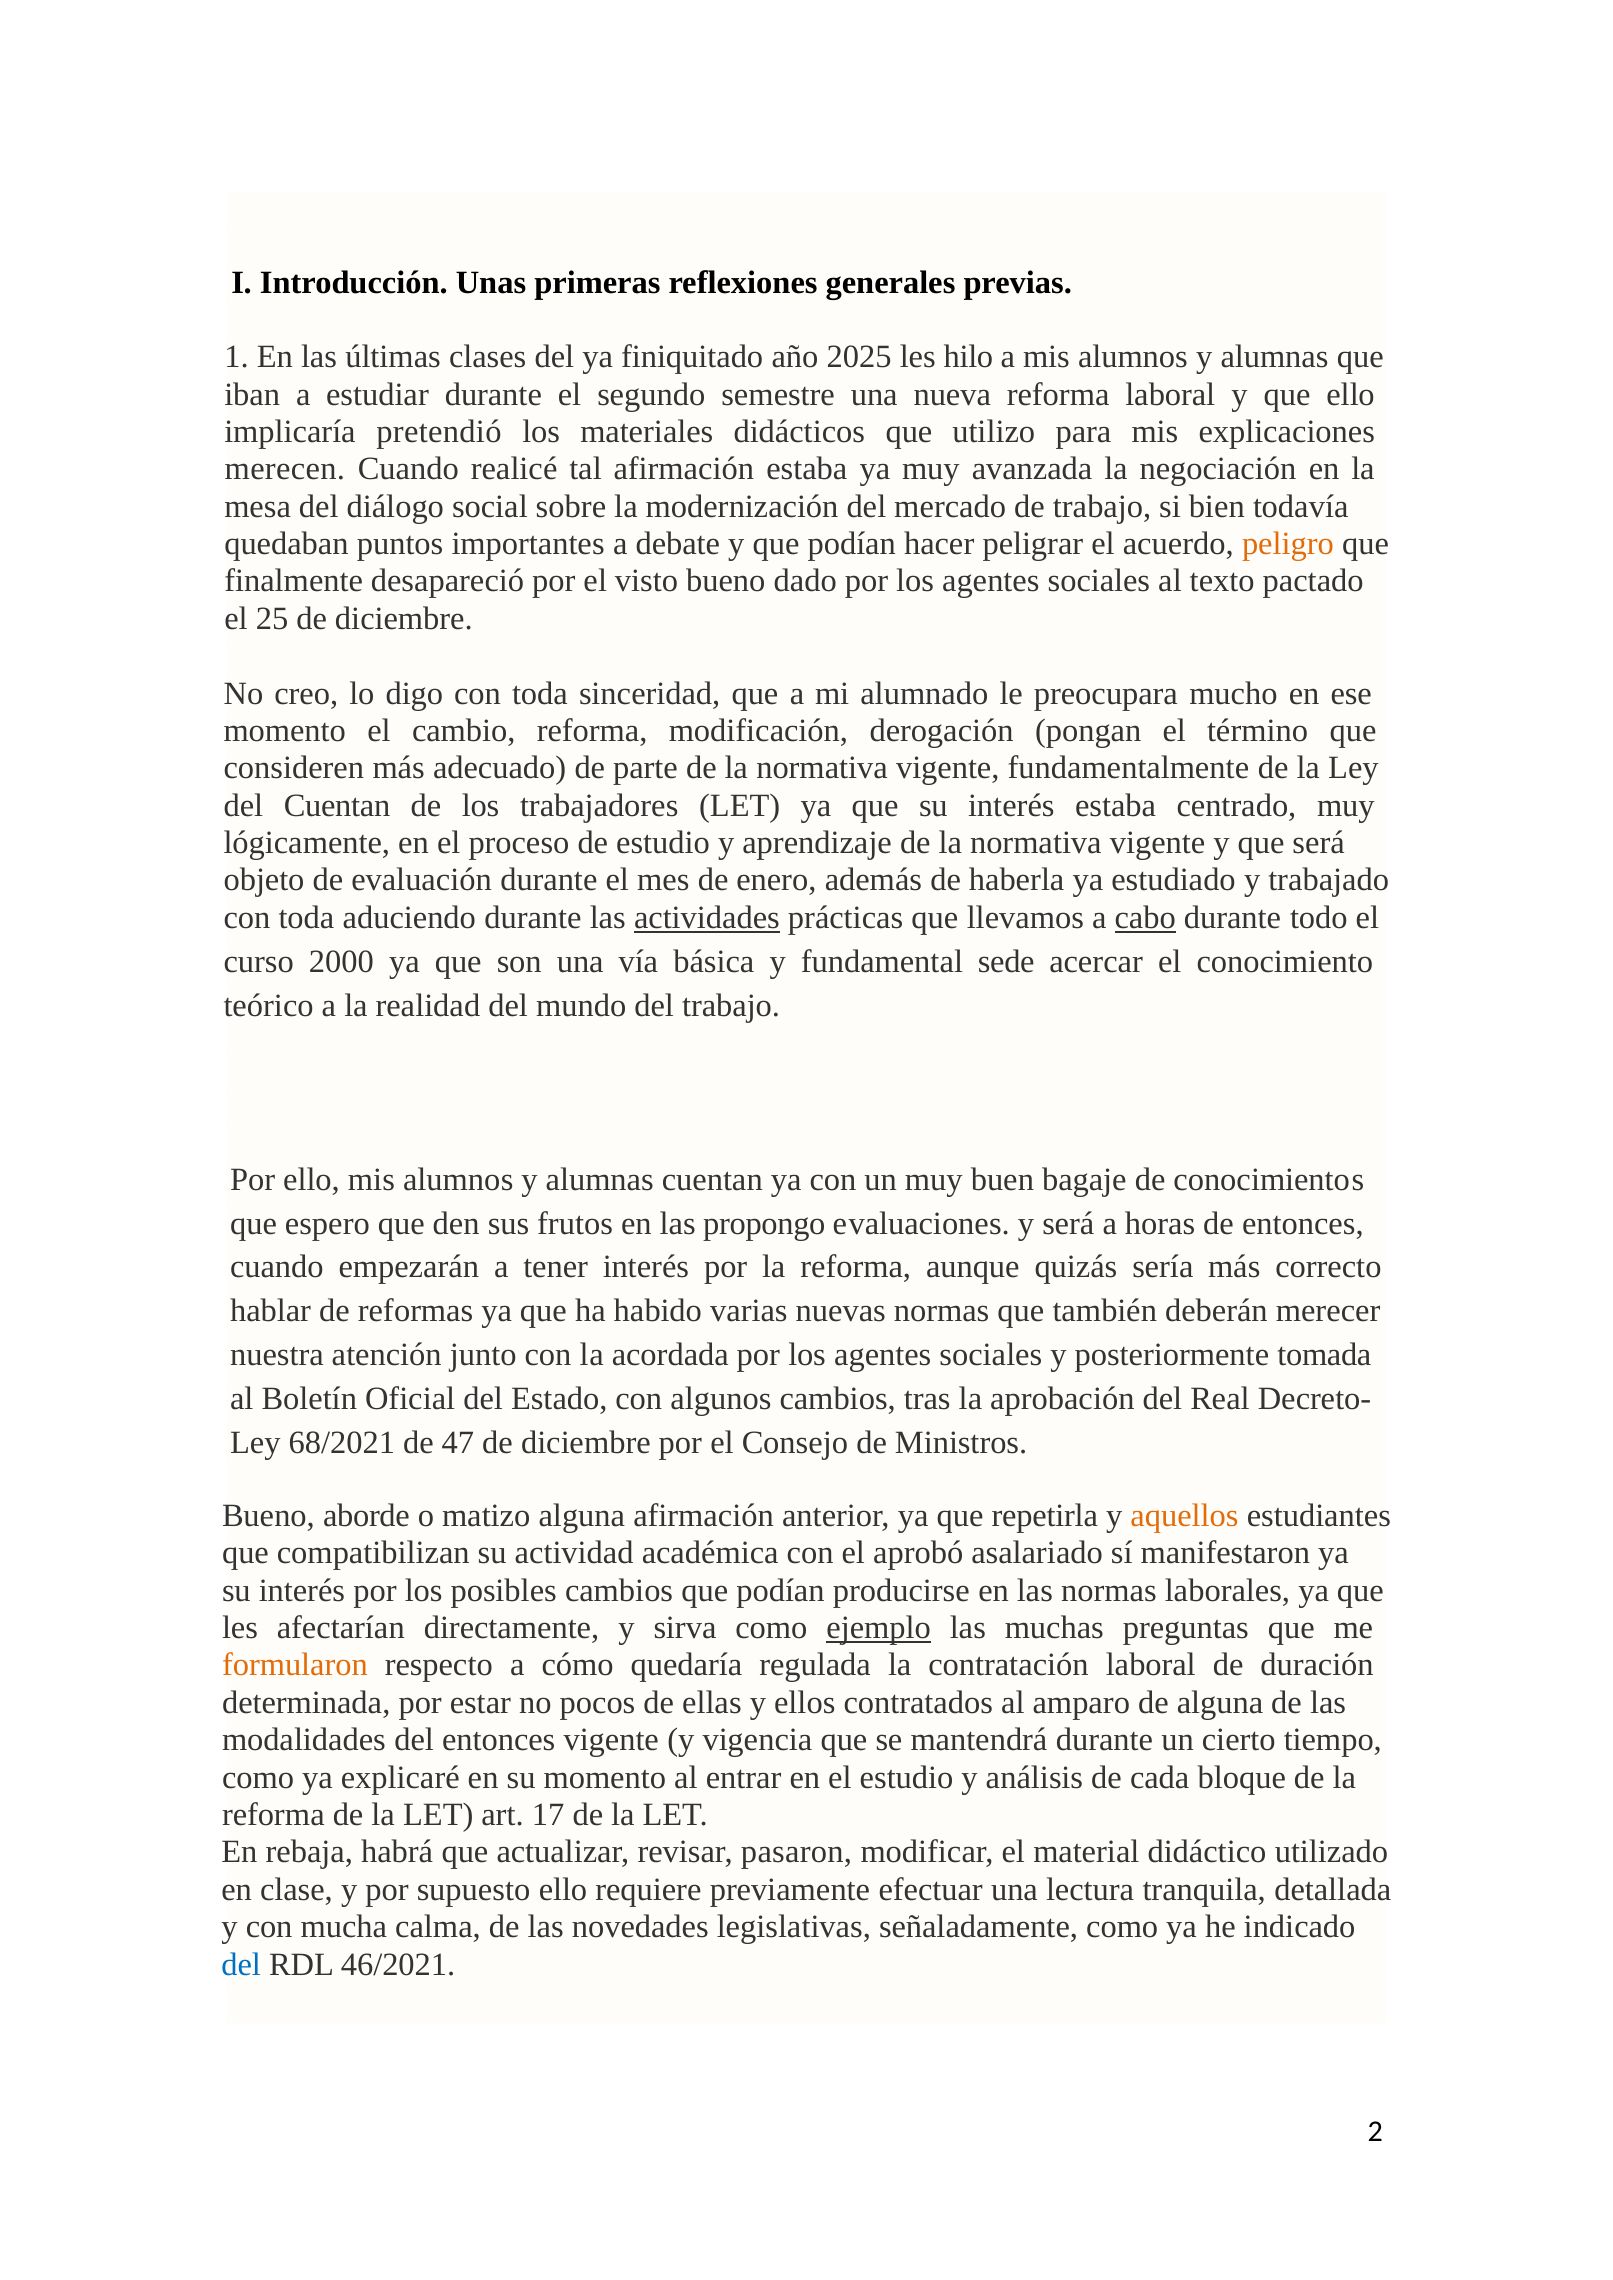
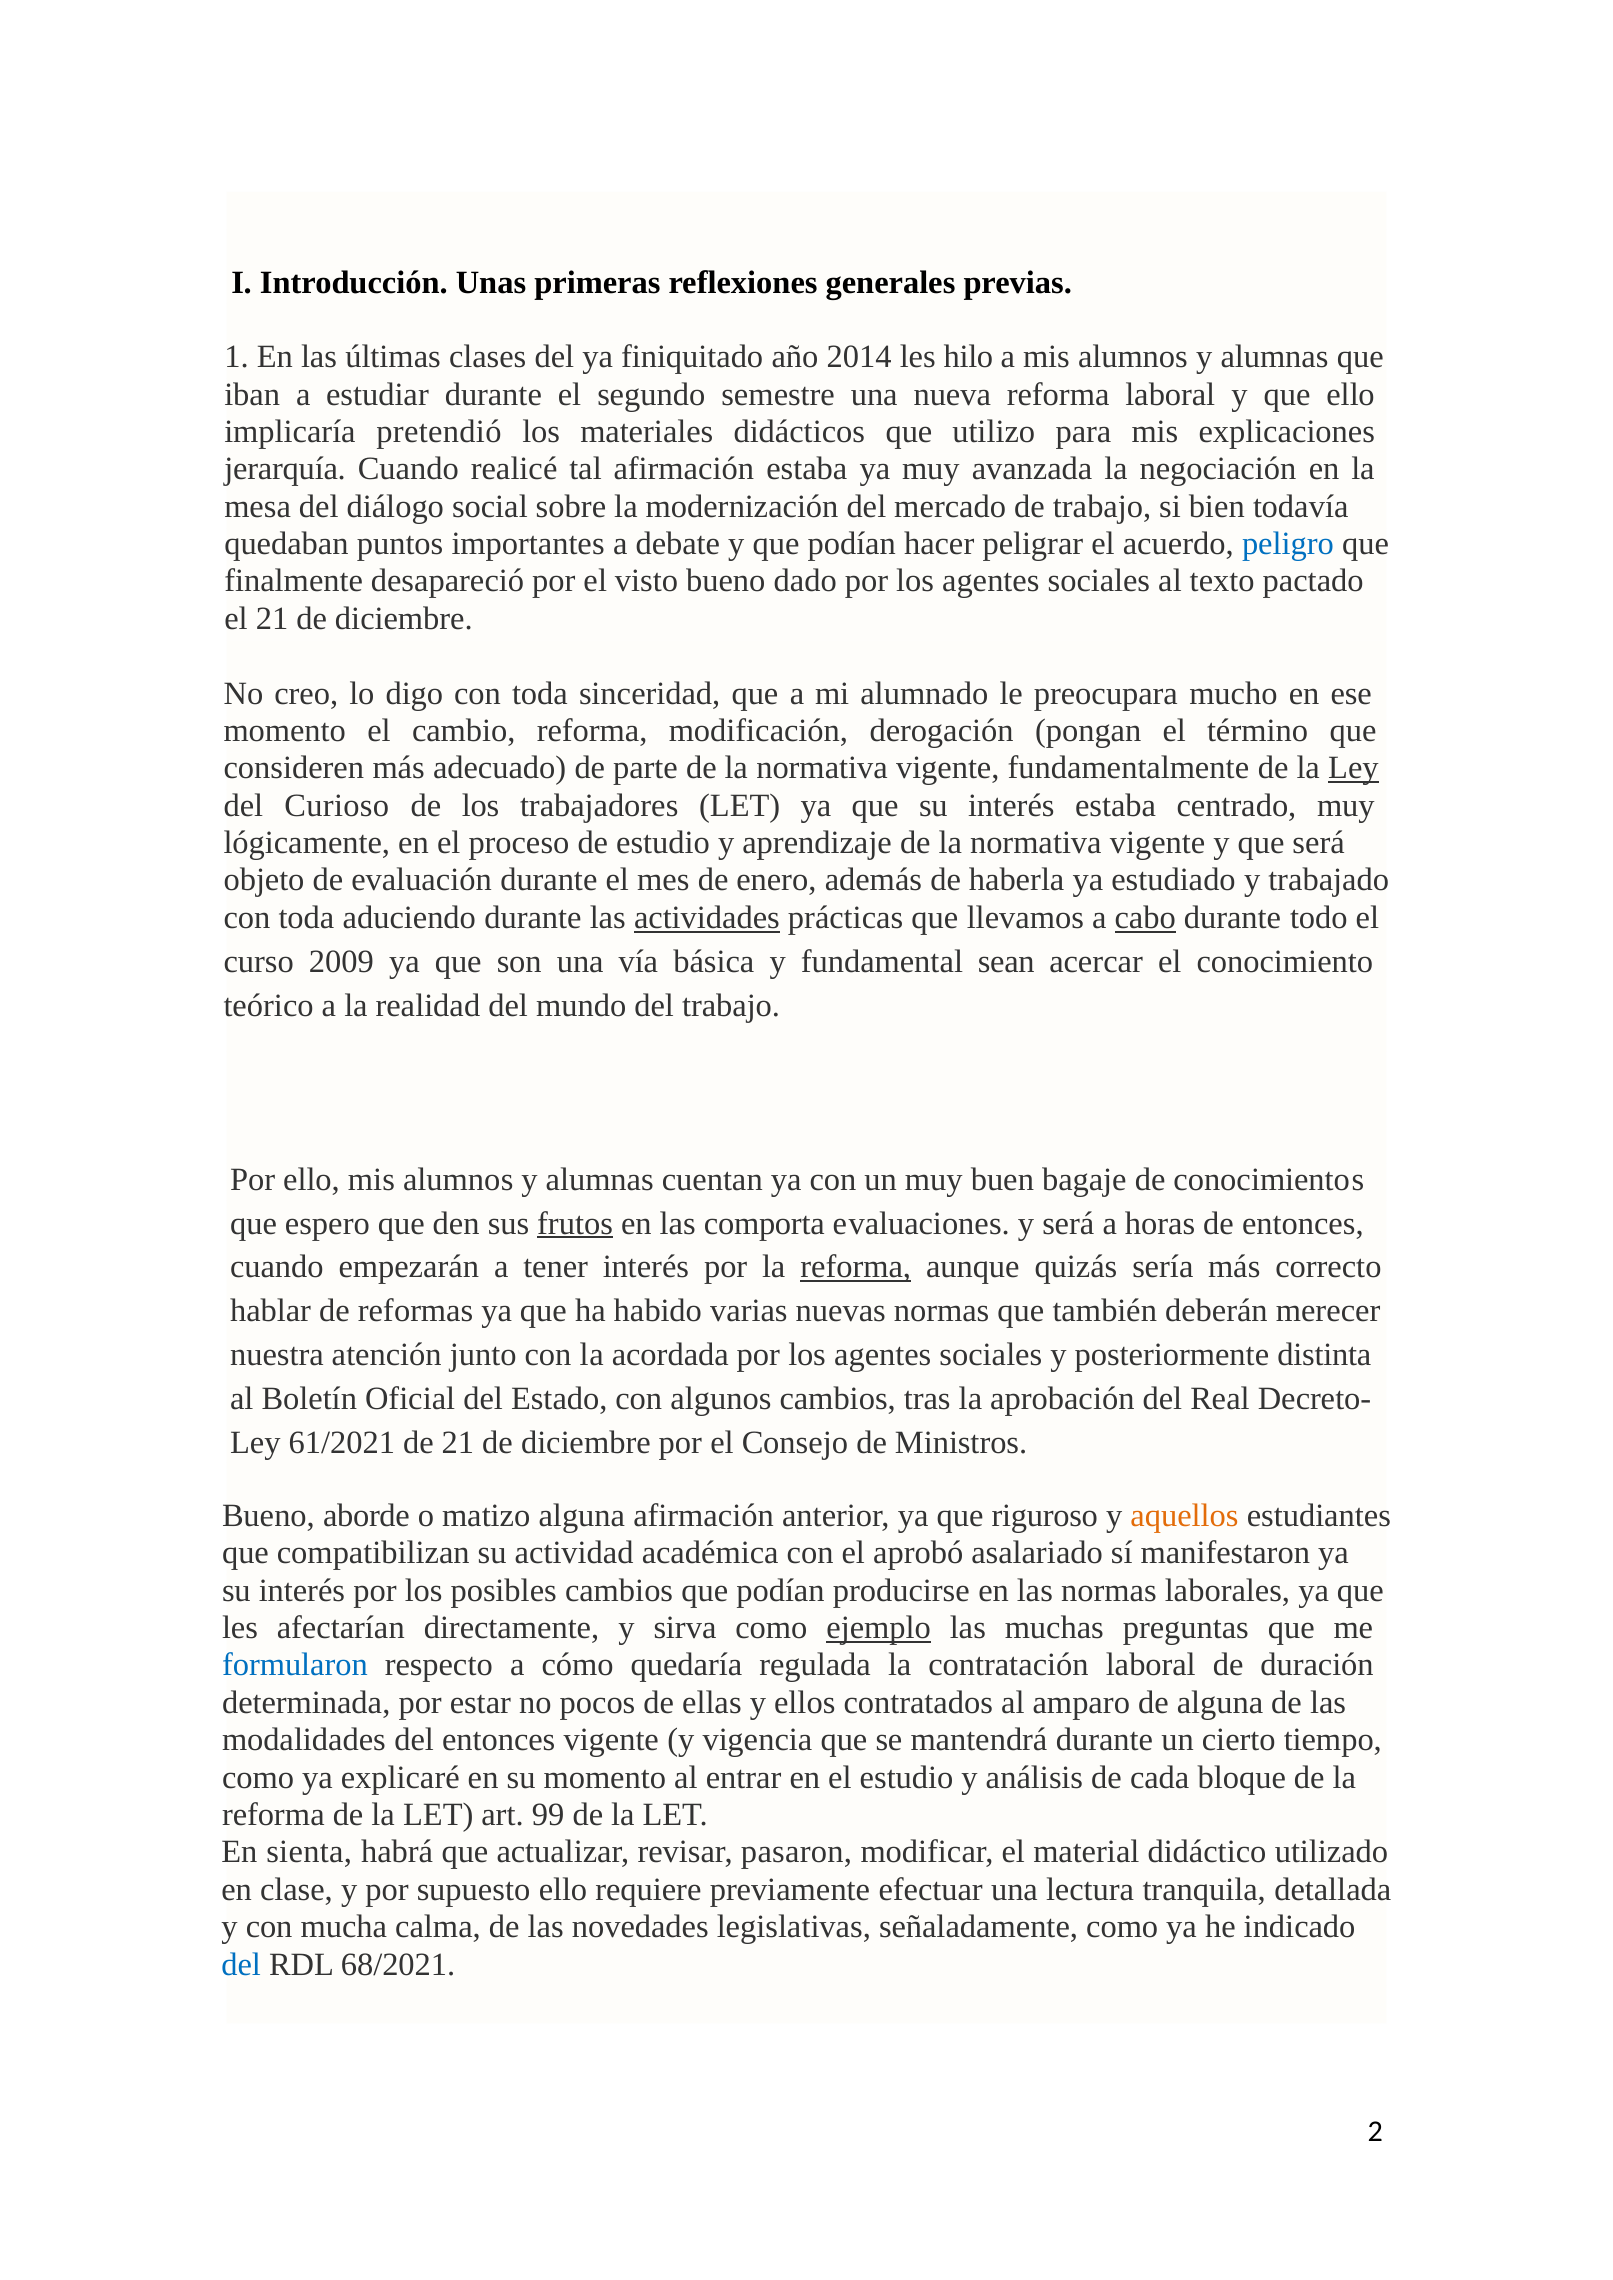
2025: 2025 -> 2014 (859, 357)
merecen: merecen -> jerarquía (285, 469)
peligro colour: orange -> blue (1288, 544)
el 25: 25 -> 21 (272, 619)
Ley underline: none -> present (1353, 768)
del Cuentan: Cuentan -> Curioso (337, 806)
2000: 2000 -> 2009 (341, 962)
sede: sede -> sean (1006, 962)
frutos underline: none -> present (575, 1224)
propongo: propongo -> comporta (764, 1224)
reforma underline: none -> present (856, 1268)
tomada: tomada -> distinta (1324, 1355)
68/2021: 68/2021 -> 61/2021 (342, 1443)
de 47: 47 -> 21 (458, 1443)
repetirla: repetirla -> riguroso (1045, 1516)
formularon colour: orange -> blue (295, 1666)
17: 17 -> 99 (548, 1815)
rebaja: rebaja -> sienta (309, 1853)
46/2021: 46/2021 -> 68/2021 (398, 1965)
